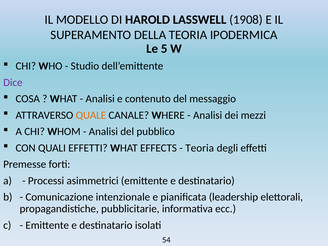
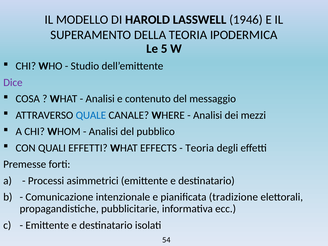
1908: 1908 -> 1946 (246, 20)
QUALE colour: orange -> blue (91, 115)
leadership: leadership -> tradizione (233, 197)
